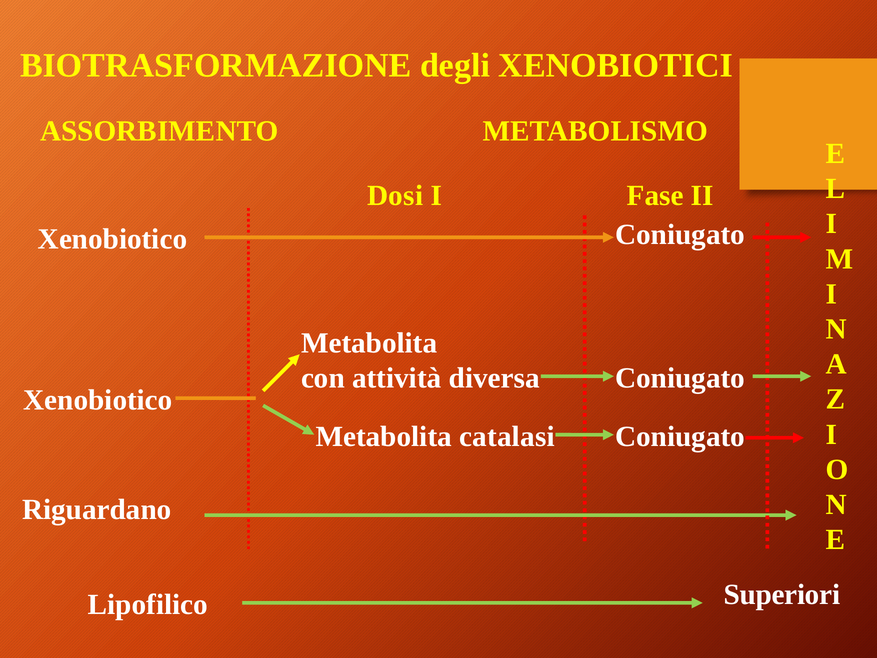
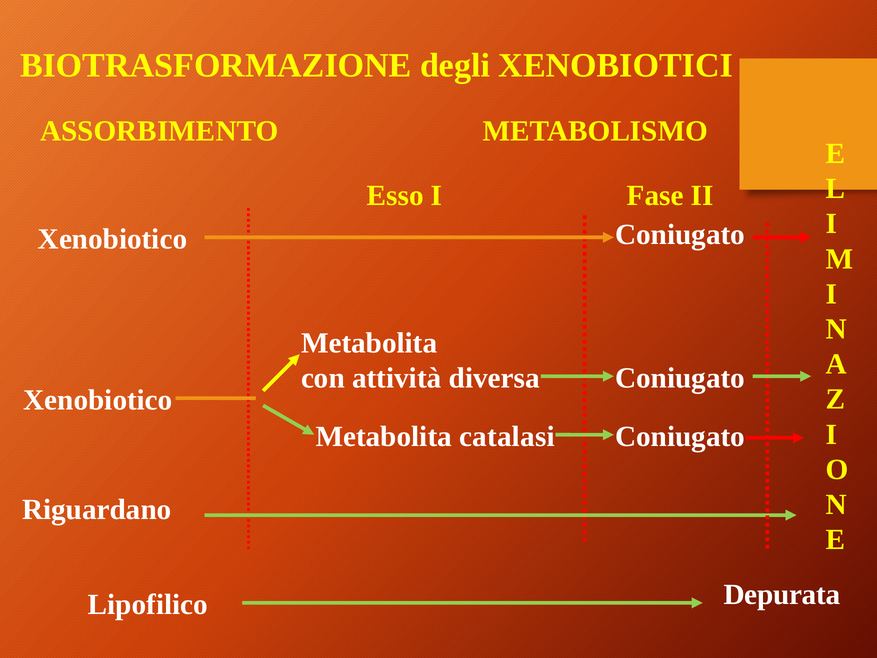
Dosi: Dosi -> Esso (395, 195)
Superiori: Superiori -> Depurata (782, 595)
